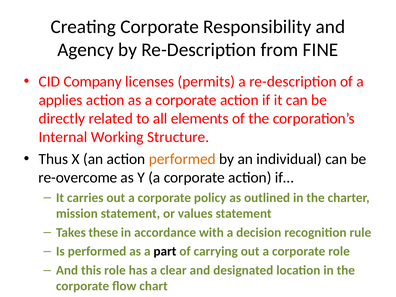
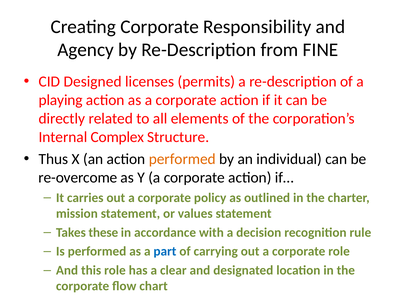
Company: Company -> Designed (93, 82)
applies: applies -> playing (61, 100)
Working: Working -> Complex (117, 137)
part colour: black -> blue (165, 251)
